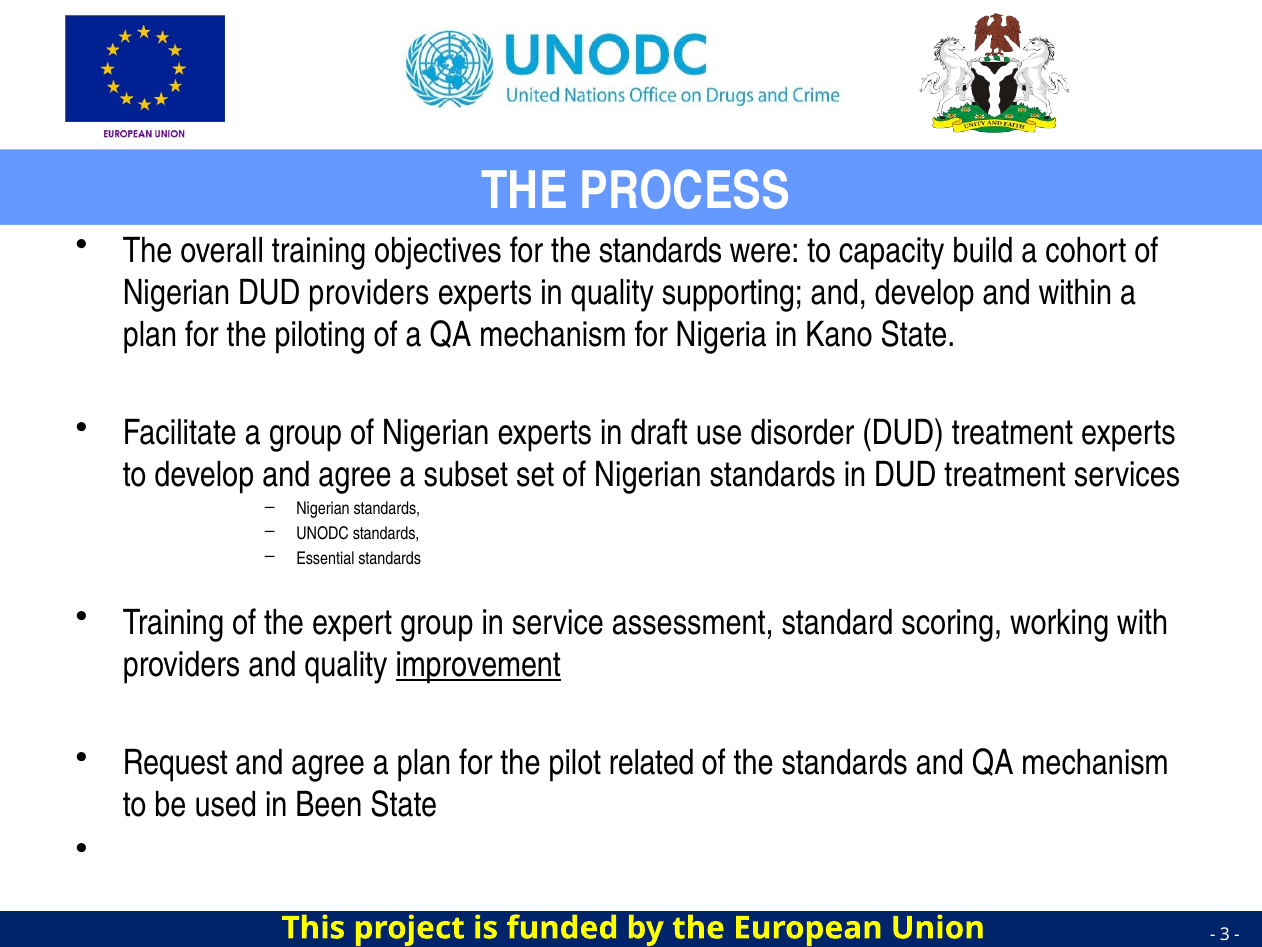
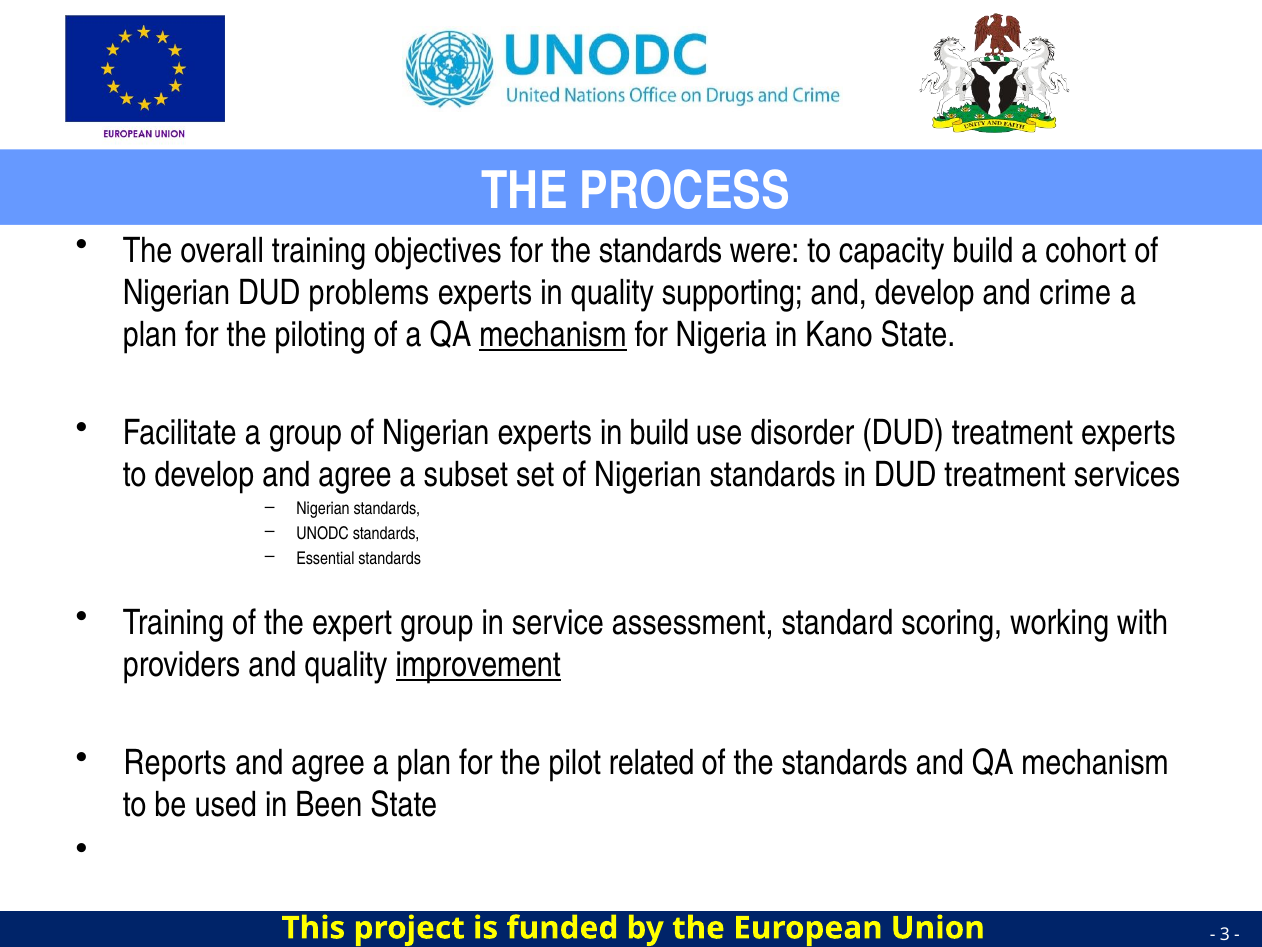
DUD providers: providers -> problems (369, 293)
within: within -> crime (1075, 293)
mechanism underline: none -> present (553, 335)
in draft: draft -> build (659, 433)
Request: Request -> Reports (175, 763)
